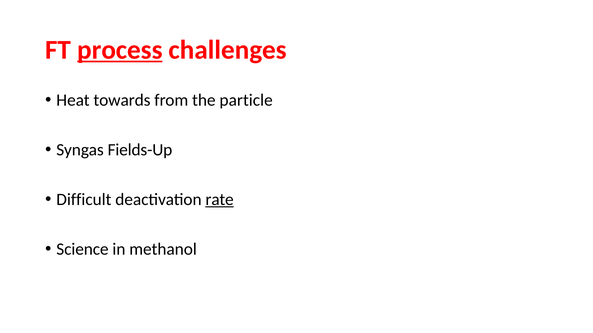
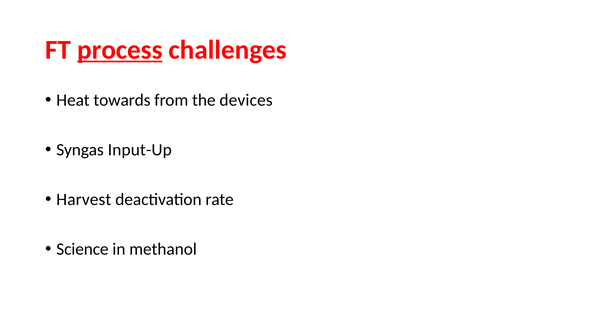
particle: particle -> devices (246, 100)
Fields-Up: Fields-Up -> Input-Up (140, 150)
Difficult: Difficult -> Harvest (84, 200)
rate underline: present -> none (220, 200)
